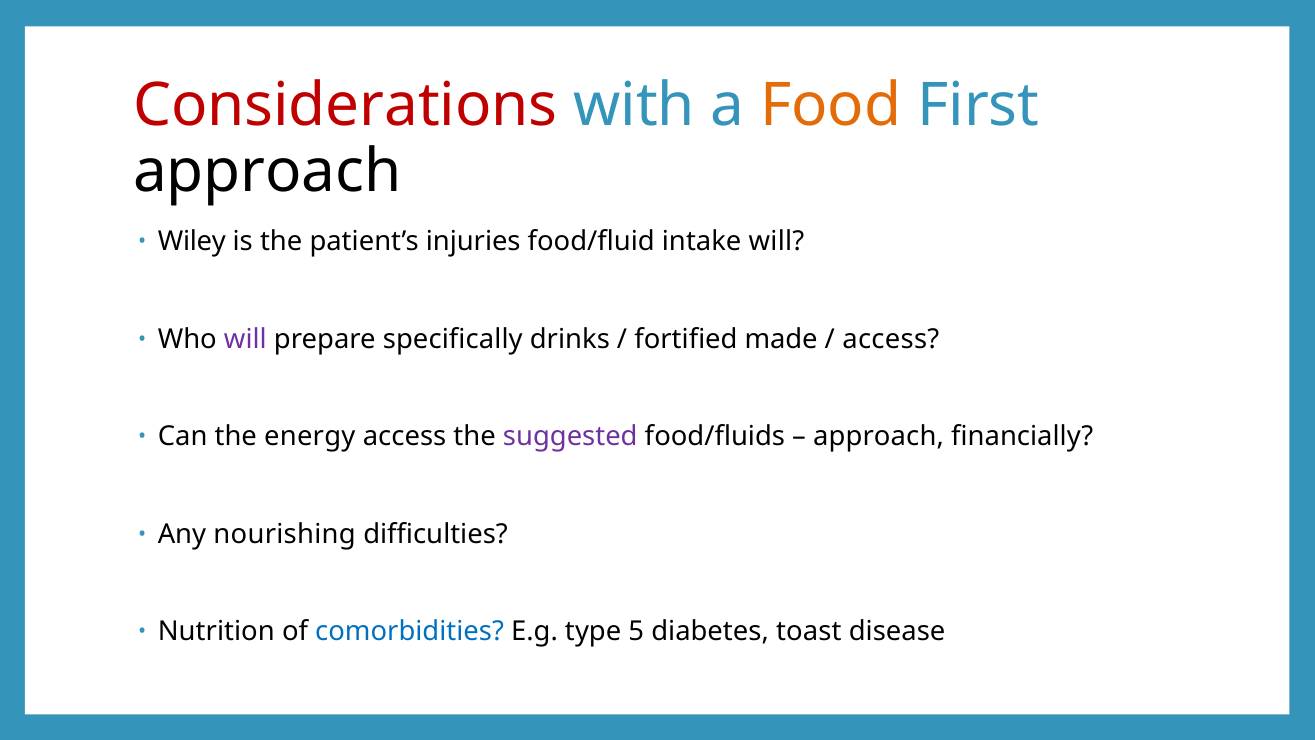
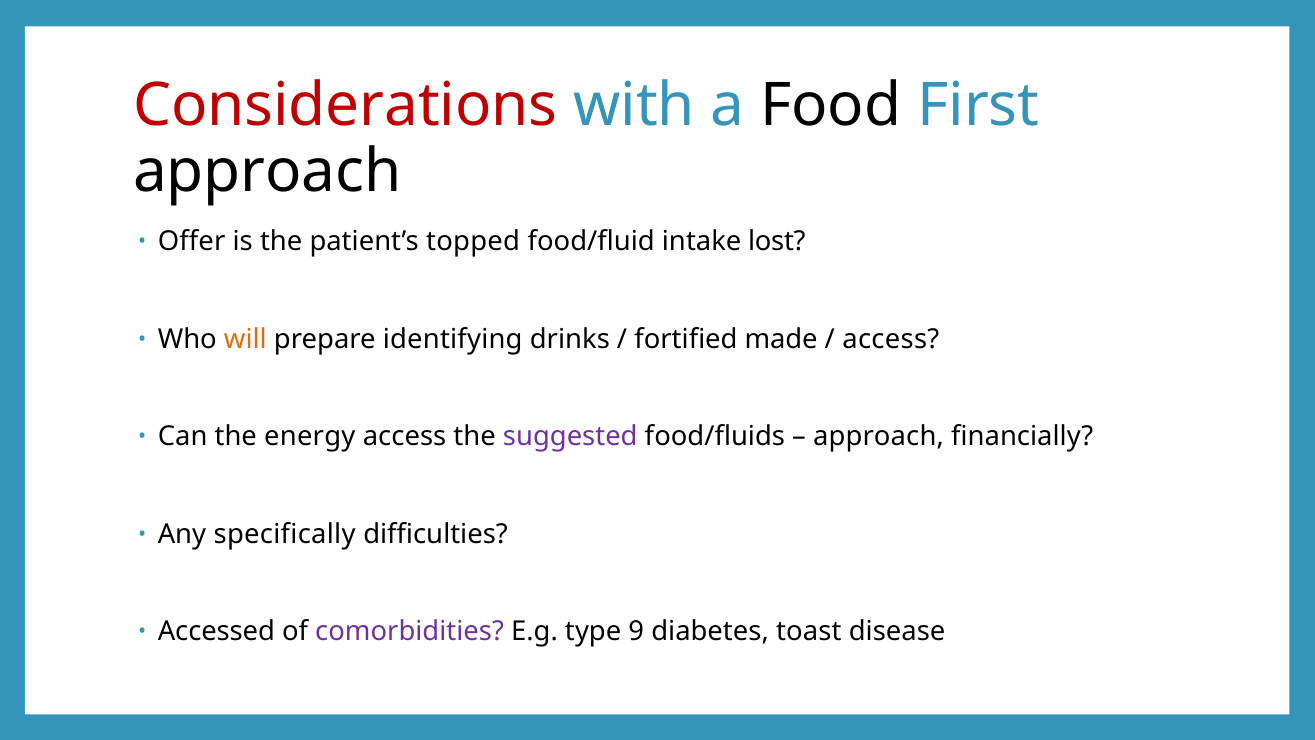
Food colour: orange -> black (831, 106)
Wiley: Wiley -> Offer (192, 241)
injuries: injuries -> topped (473, 241)
intake will: will -> lost (777, 241)
will colour: purple -> orange (245, 339)
specifically: specifically -> identifying (453, 339)
nourishing: nourishing -> specifically (285, 534)
Nutrition: Nutrition -> Accessed (216, 632)
comorbidities colour: blue -> purple (410, 632)
5: 5 -> 9 (636, 632)
